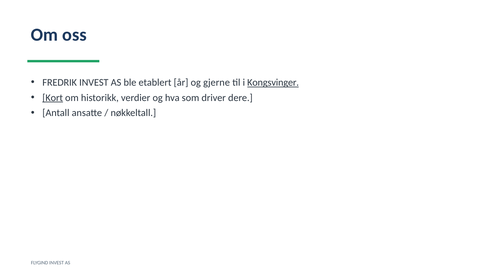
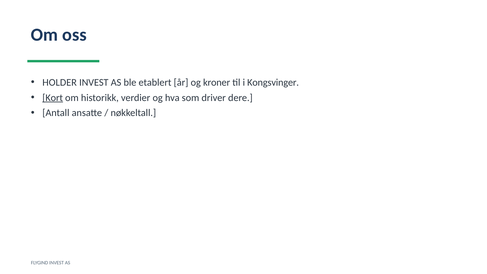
FREDRIK: FREDRIK -> HOLDER (60, 82)
gjerne: gjerne -> kroner (217, 82)
Kongsvinger underline: present -> none (273, 82)
